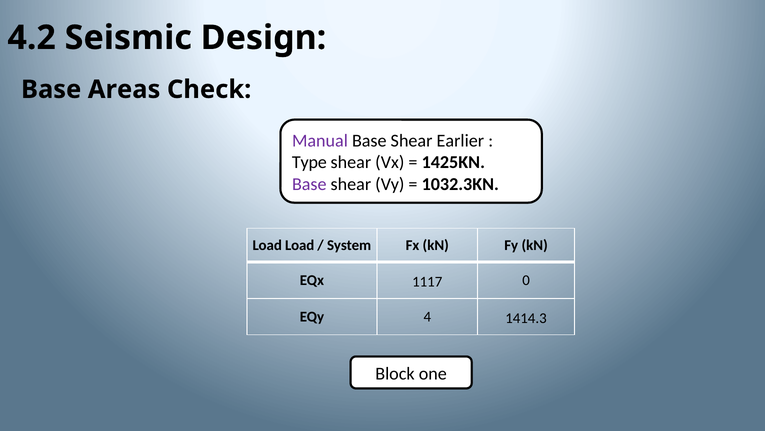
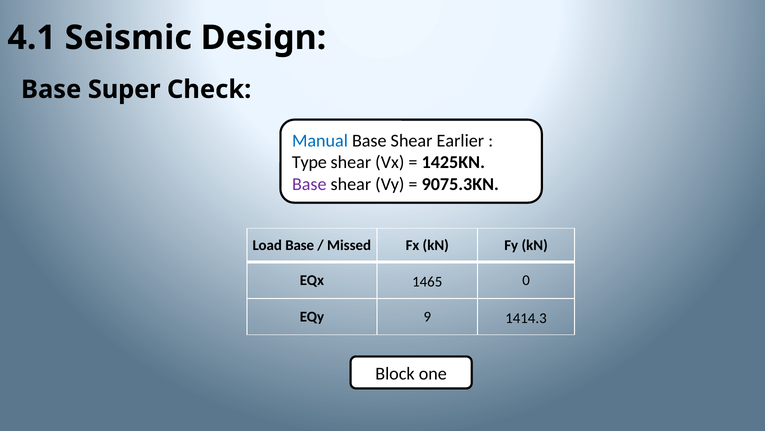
4.2: 4.2 -> 4.1 (32, 38)
Areas: Areas -> Super (124, 89)
Manual colour: purple -> blue (320, 141)
1032.3KN: 1032.3KN -> 9075.3KN (460, 184)
Load Load: Load -> Base (300, 245)
System: System -> Missed (349, 245)
1117: 1117 -> 1465 (427, 281)
4: 4 -> 9 (427, 316)
